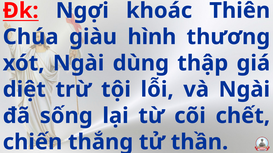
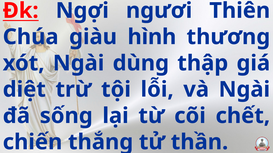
khoác: khoác -> ngươi (159, 11)
